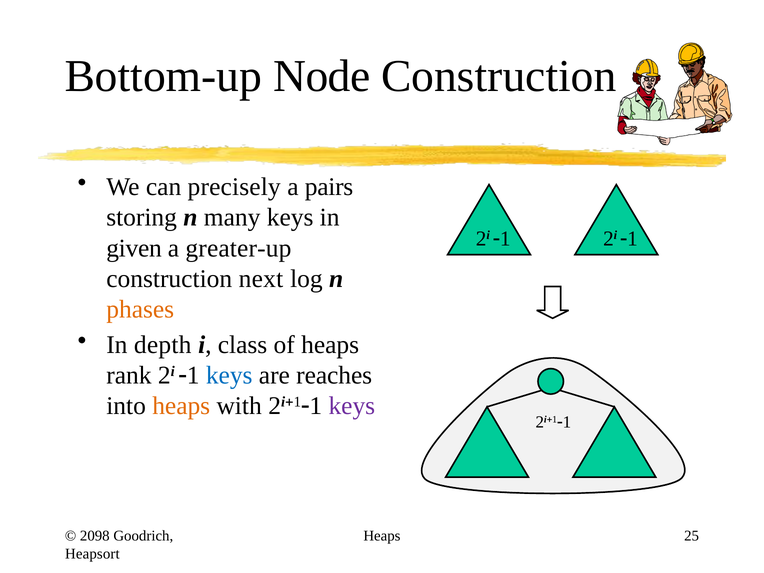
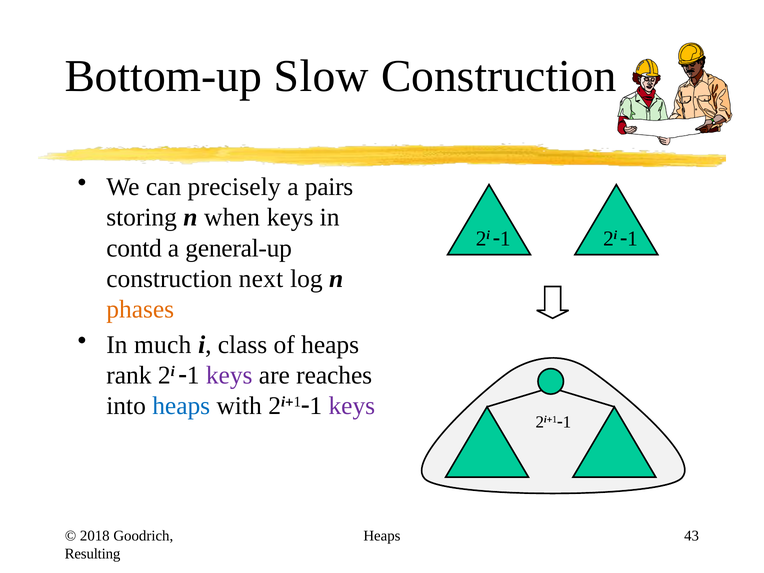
Node: Node -> Slow (321, 76)
many: many -> when (232, 218)
given: given -> contd (134, 248)
greater-up: greater-up -> general-up (239, 248)
depth: depth -> much (163, 345)
keys colour: blue -> purple (229, 375)
heaps colour: orange -> blue (181, 406)
2098: 2098 -> 2018 (95, 536)
25: 25 -> 43 (692, 536)
Heapsort: Heapsort -> Resulting (93, 554)
